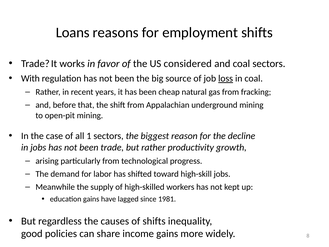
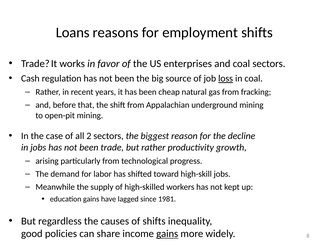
considered: considered -> enterprises (188, 64)
With: With -> Cash (30, 78)
1: 1 -> 2 (89, 136)
gains underline: none -> present (167, 233)
